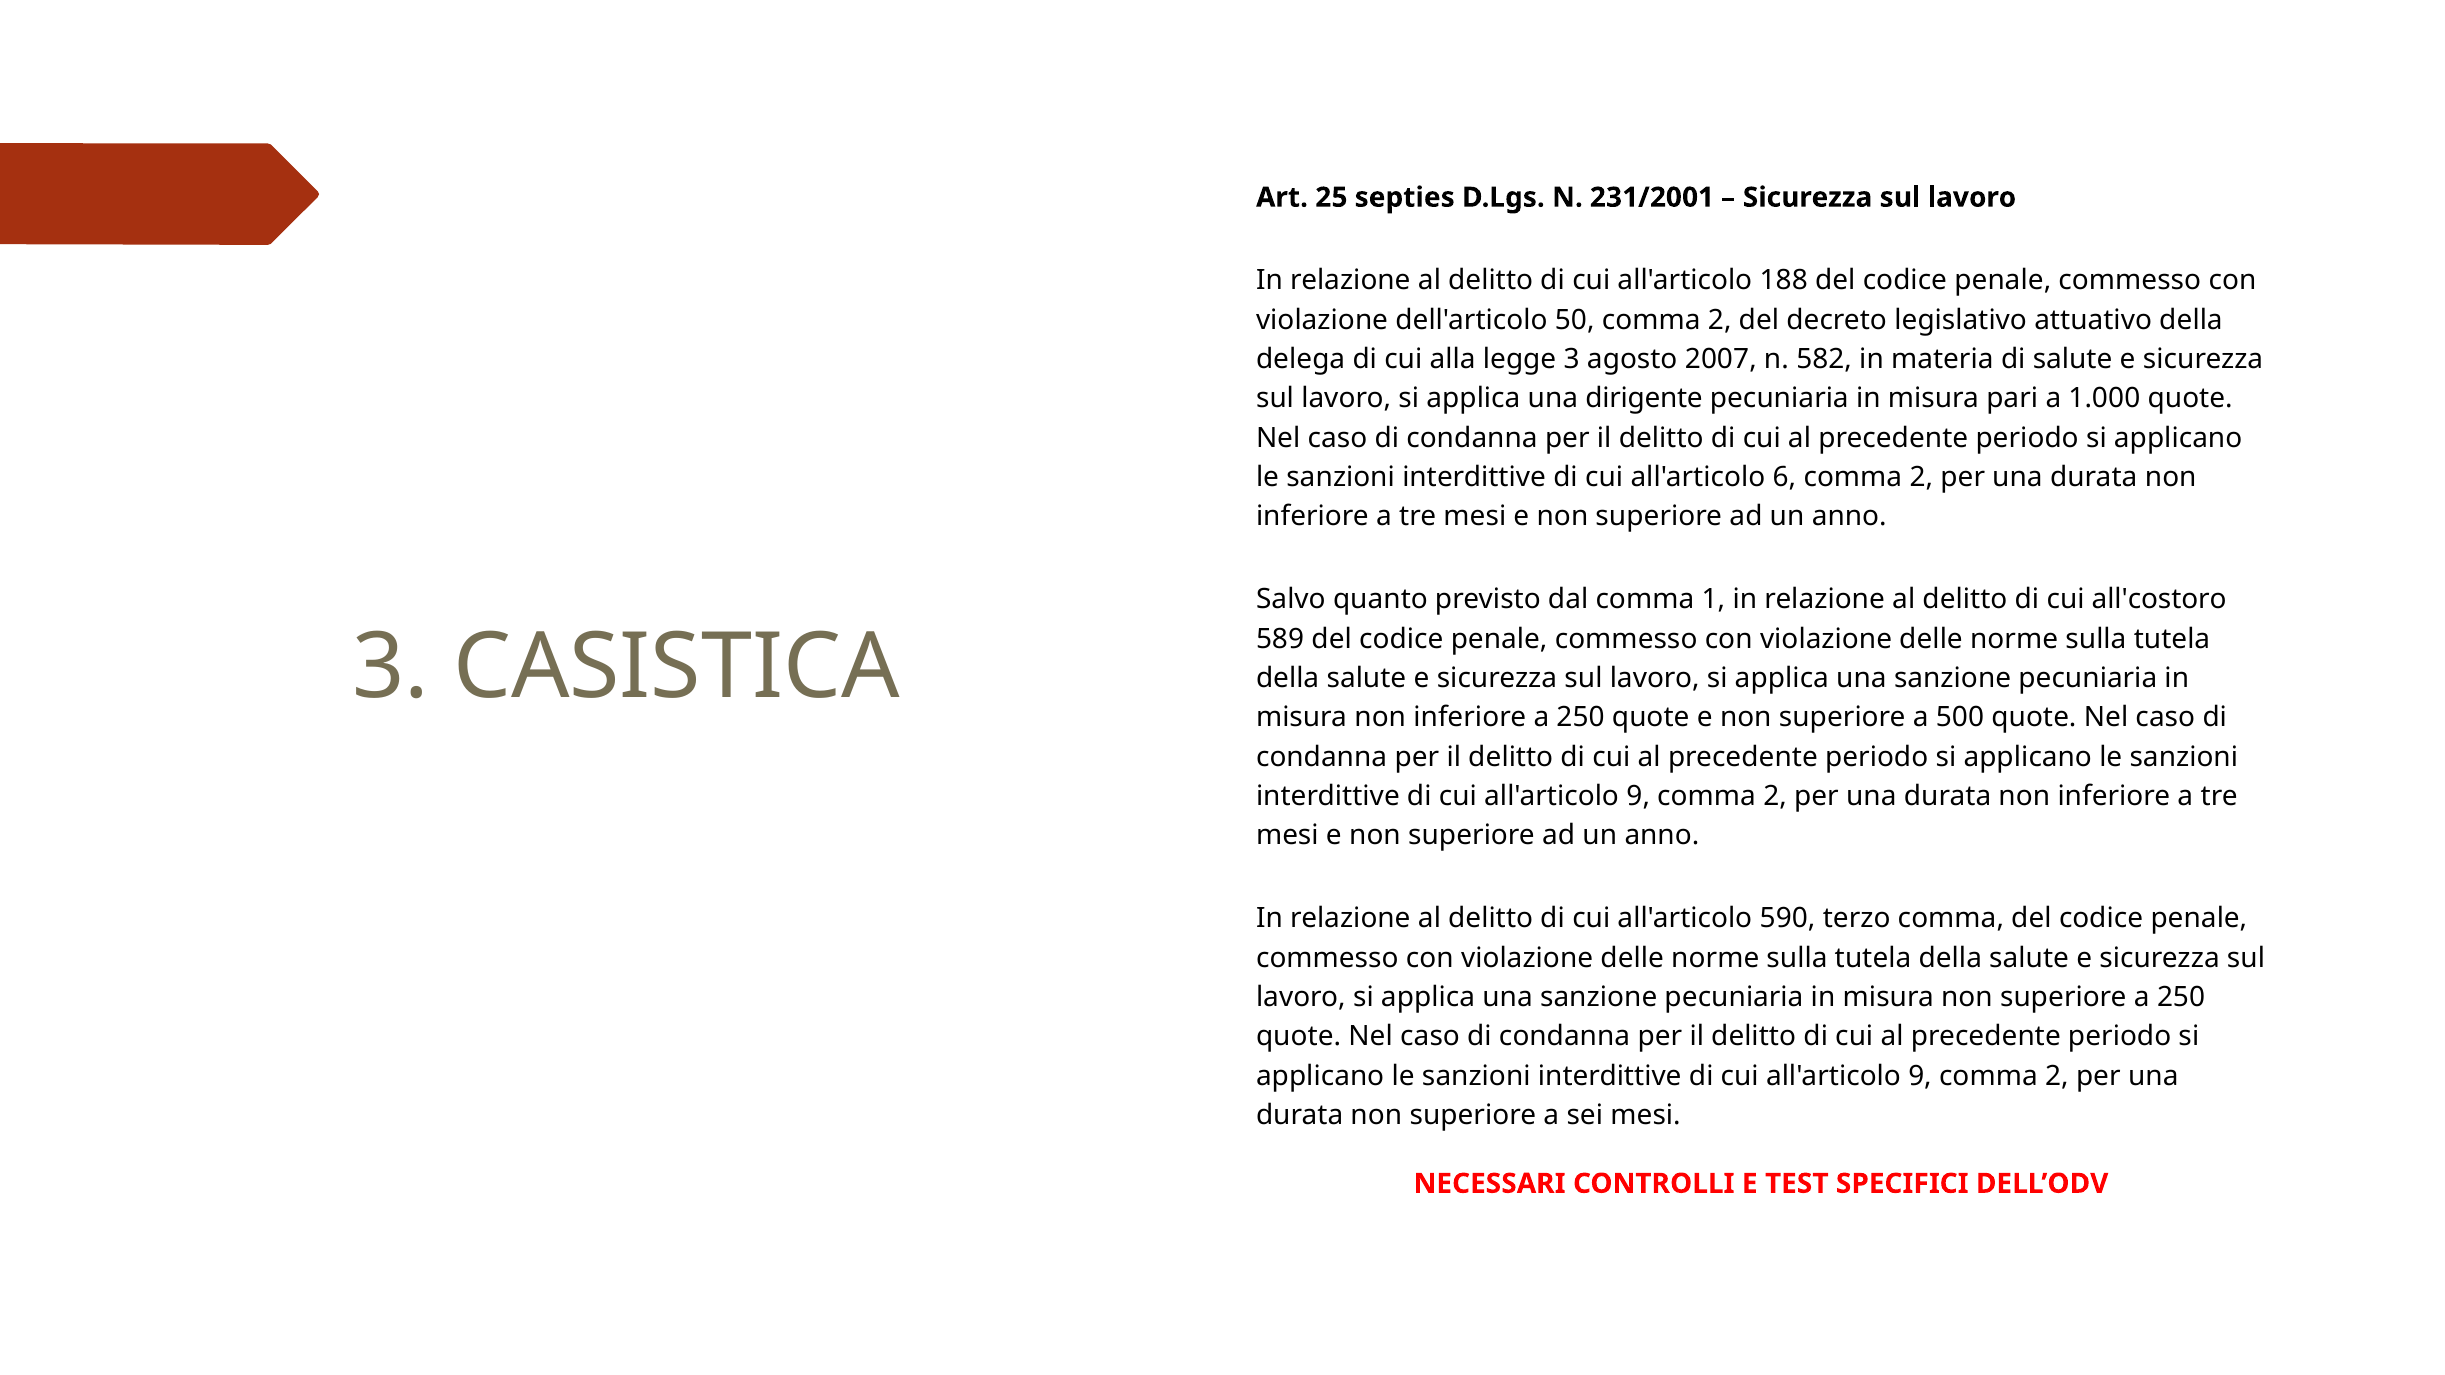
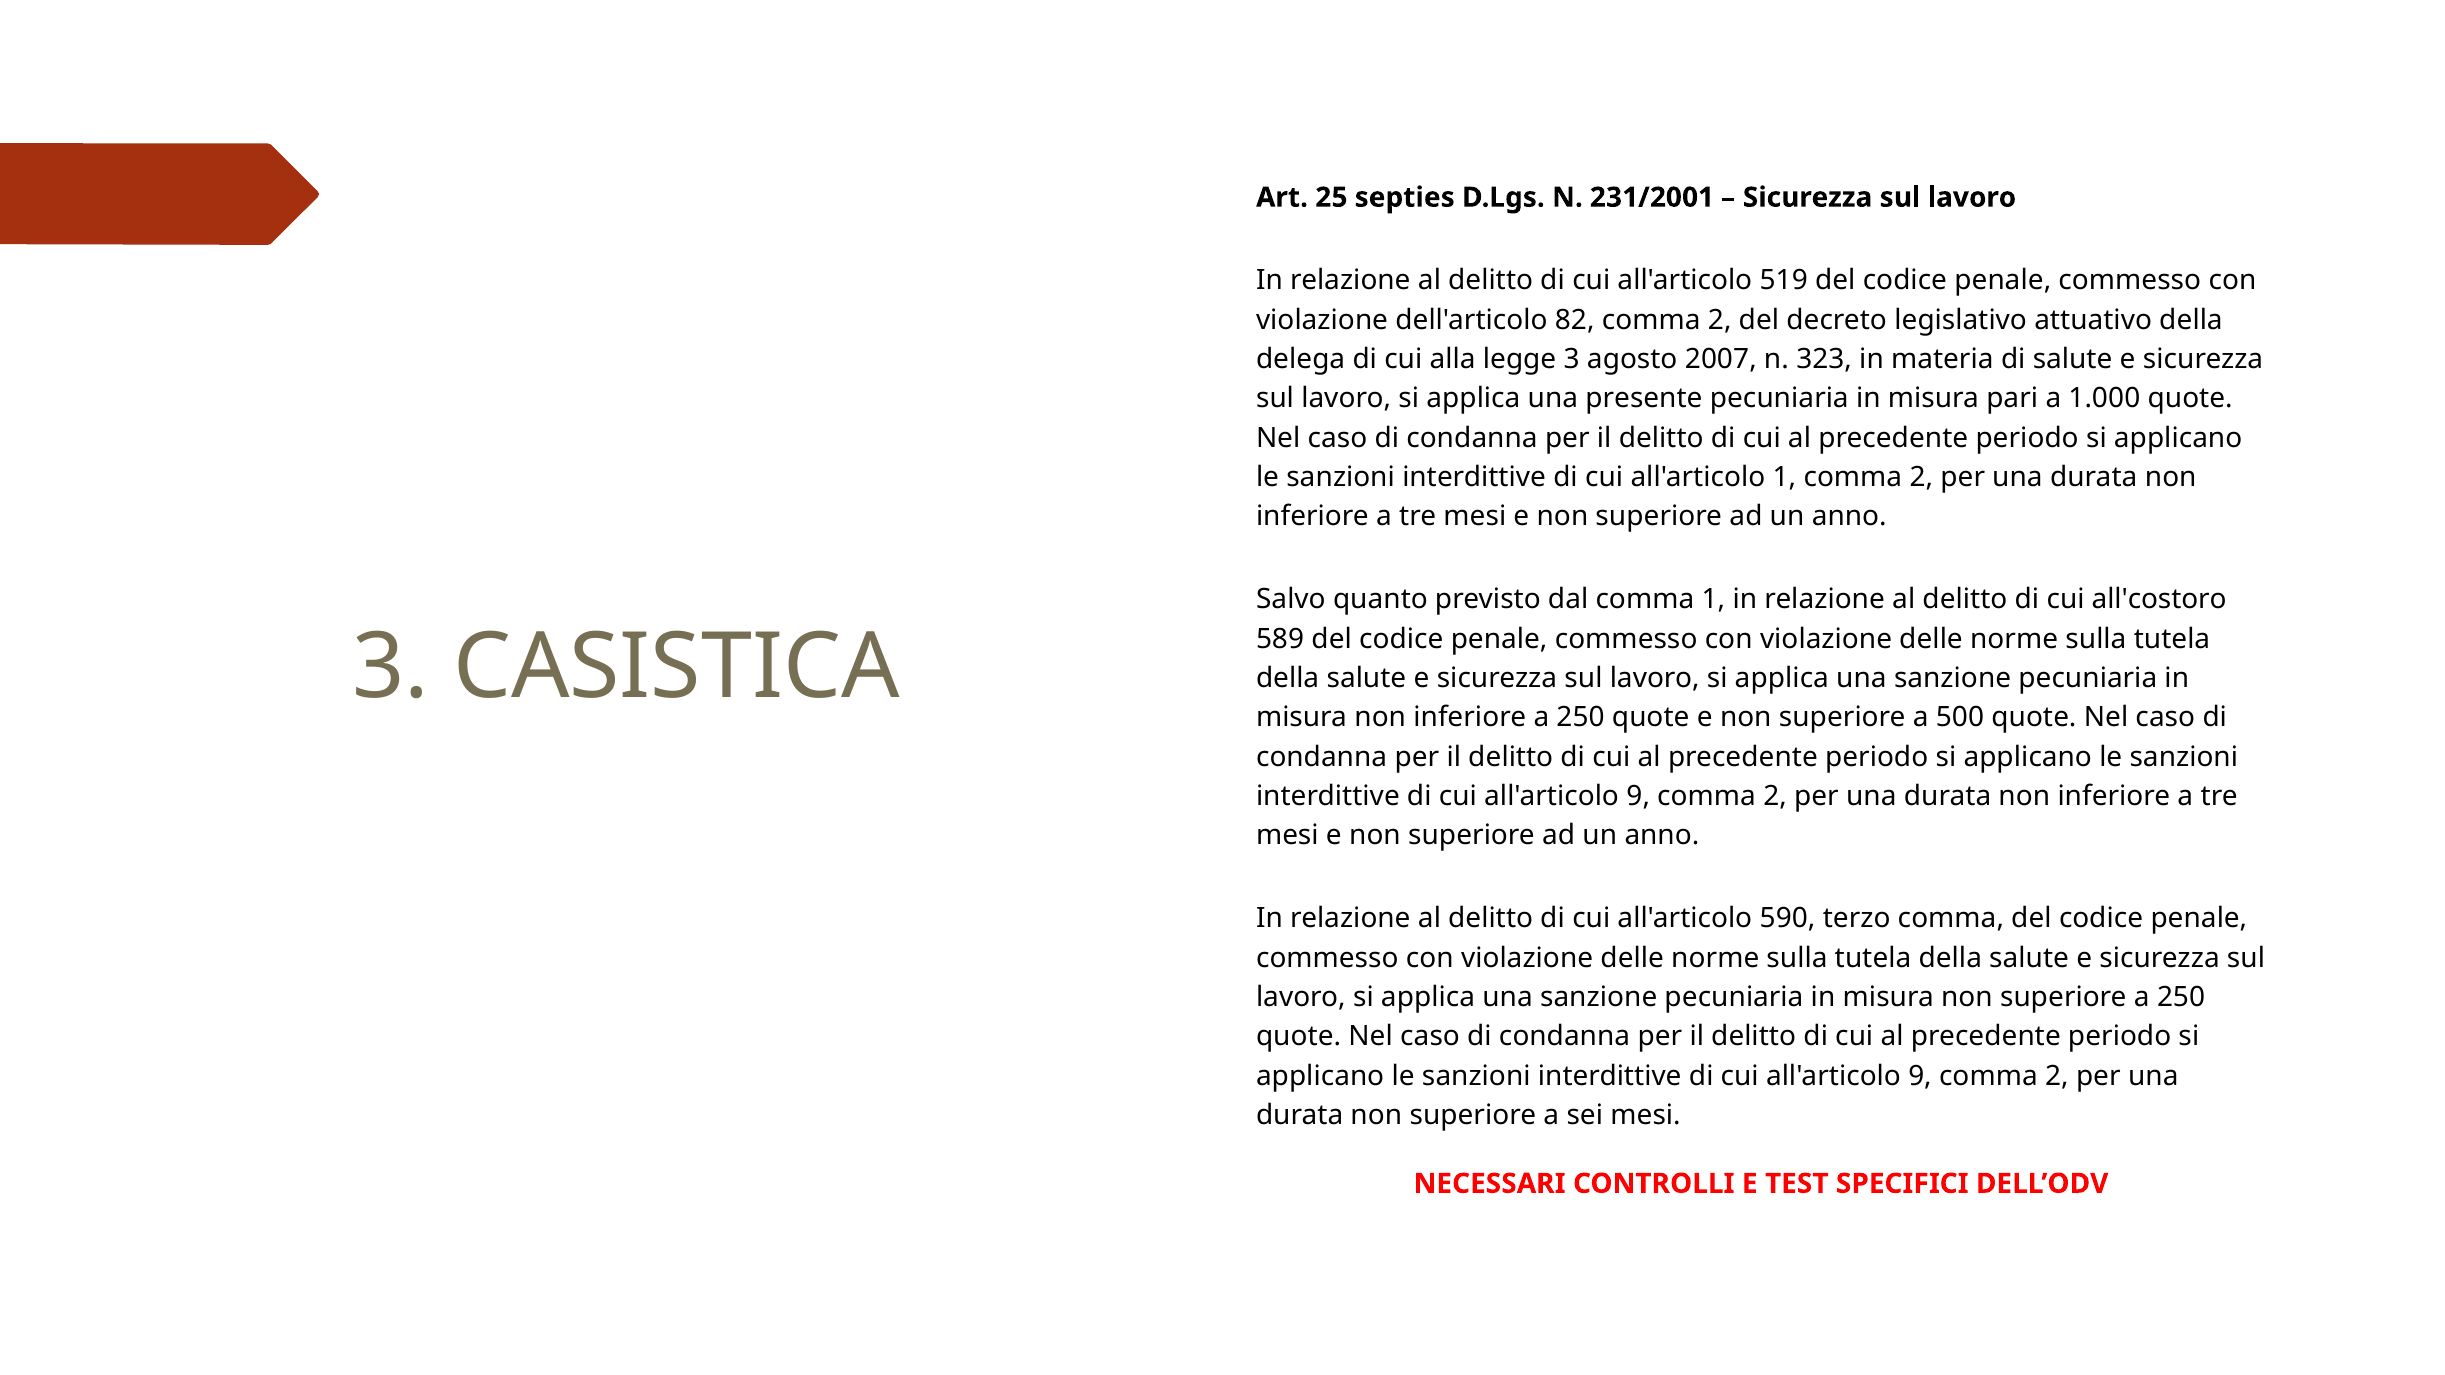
188: 188 -> 519 (1784, 281)
50: 50 -> 82 (1575, 320)
582: 582 -> 323 (1824, 359)
dirigente: dirigente -> presente (1644, 399)
all'articolo 6: 6 -> 1 (1784, 477)
